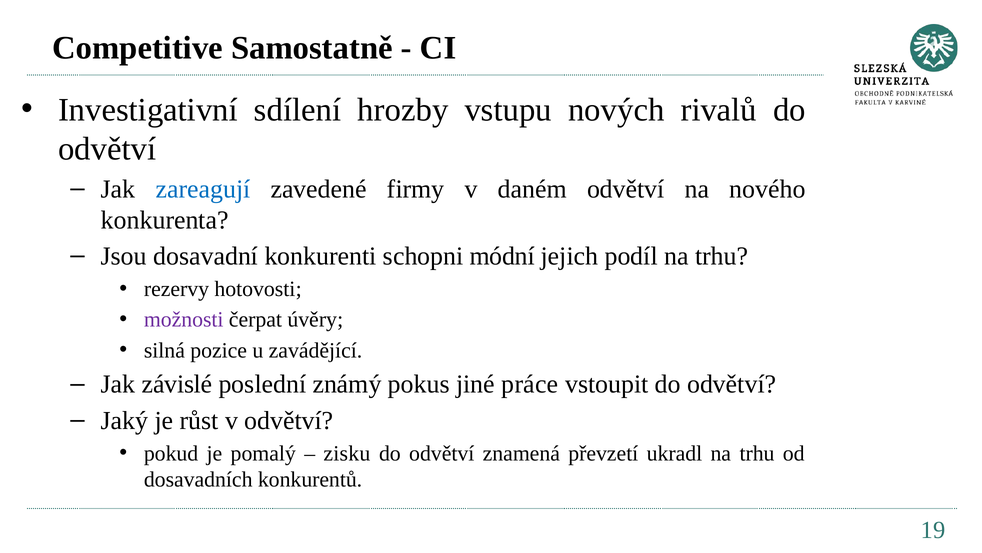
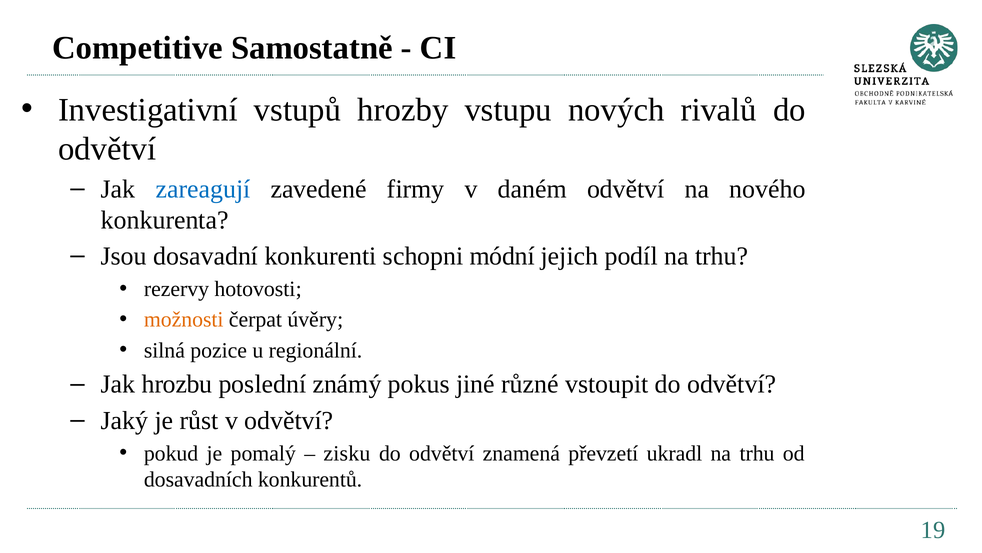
sdílení: sdílení -> vstupů (298, 110)
možnosti colour: purple -> orange (184, 319)
zavádějící: zavádějící -> regionální (315, 350)
závislé: závislé -> hrozbu (177, 384)
práce: práce -> různé (530, 384)
